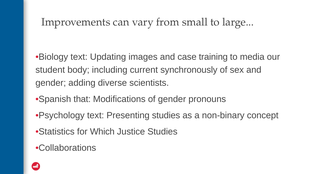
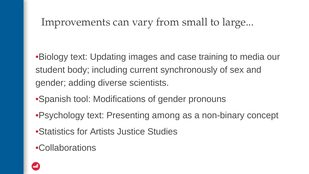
that: that -> tool (82, 99)
Presenting studies: studies -> among (166, 115)
Which: Which -> Artists (102, 131)
